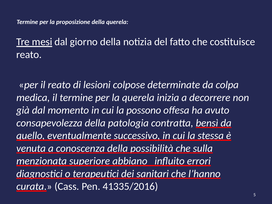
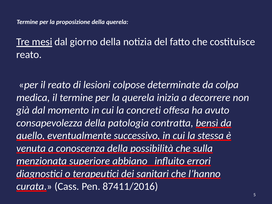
possono: possono -> concreti (144, 110)
41335/2016: 41335/2016 -> 87411/2016 (130, 186)
